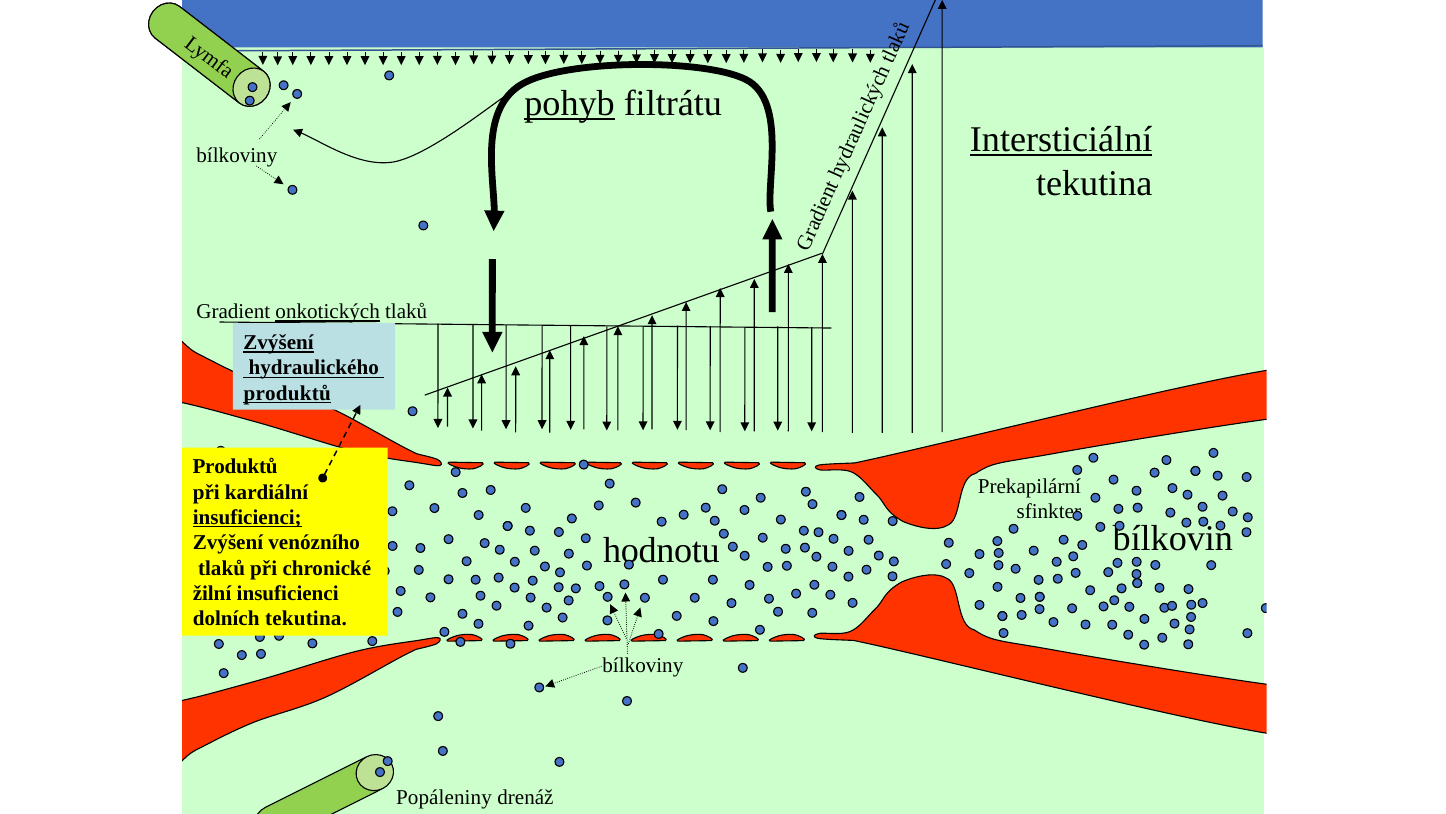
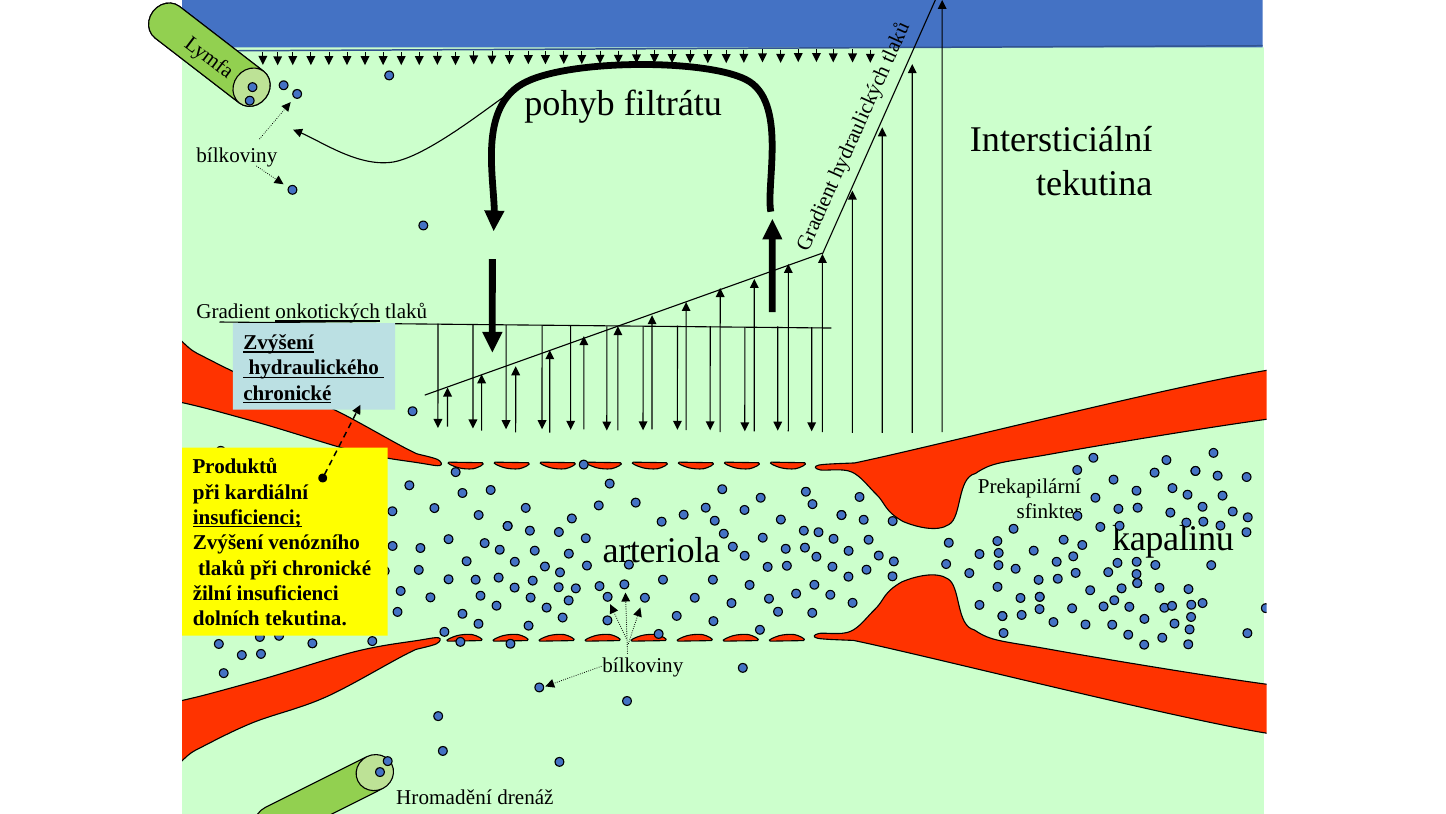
pohyb underline: present -> none (570, 103)
Intersticiální underline: present -> none (1061, 140)
produktů: produktů -> chronické (287, 393)
bílkovin: bílkovin -> kapalinu (1173, 538)
hodnotu: hodnotu -> arteriola (661, 550)
Popáleniny: Popáleniny -> Hromadění (444, 797)
